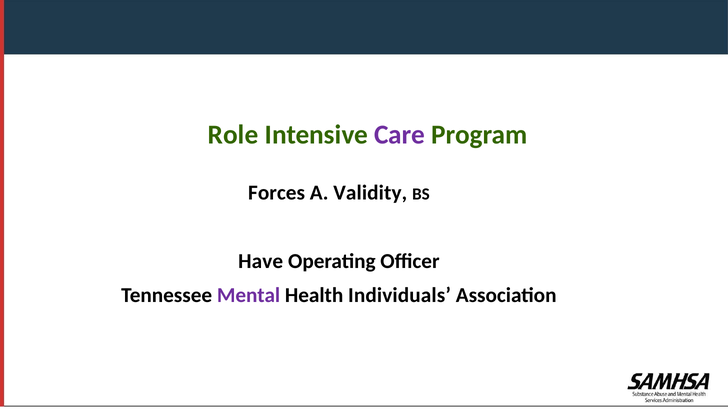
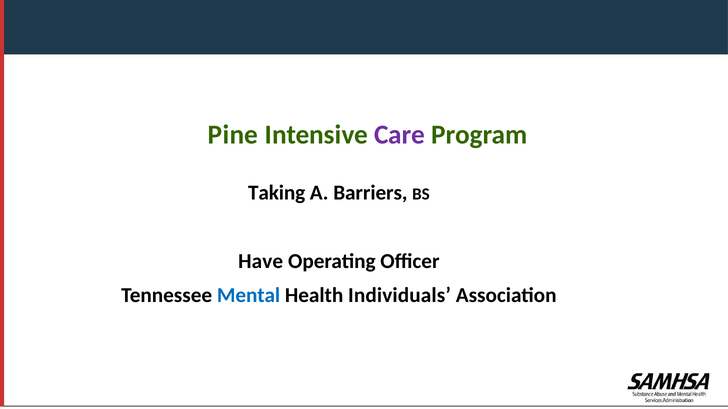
Role: Role -> Pine (233, 135)
Forces: Forces -> Taking (277, 193)
Validity: Validity -> Barriers (370, 193)
Mental colour: purple -> blue (249, 296)
